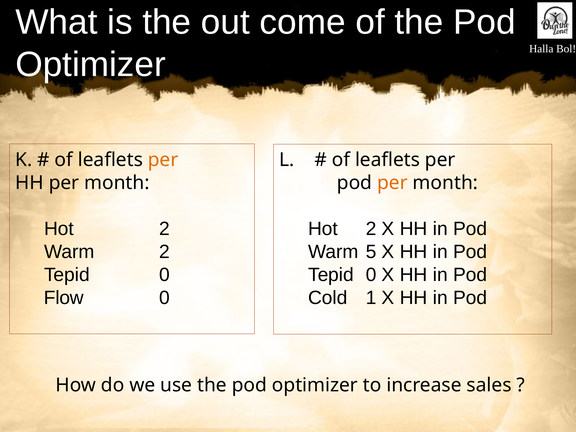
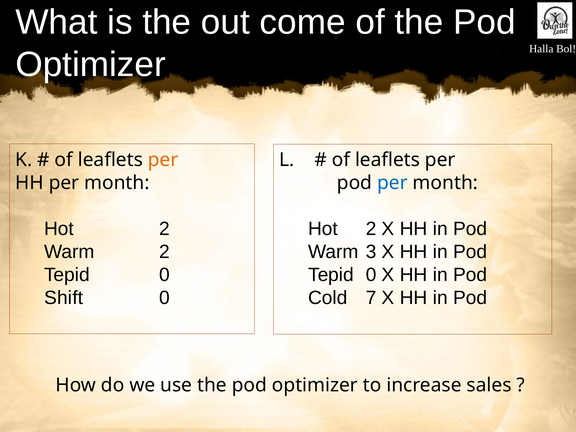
per colour: orange -> blue (392, 183)
5: 5 -> 3 (371, 252)
Flow: Flow -> Shift (64, 298)
1: 1 -> 7 (371, 298)
